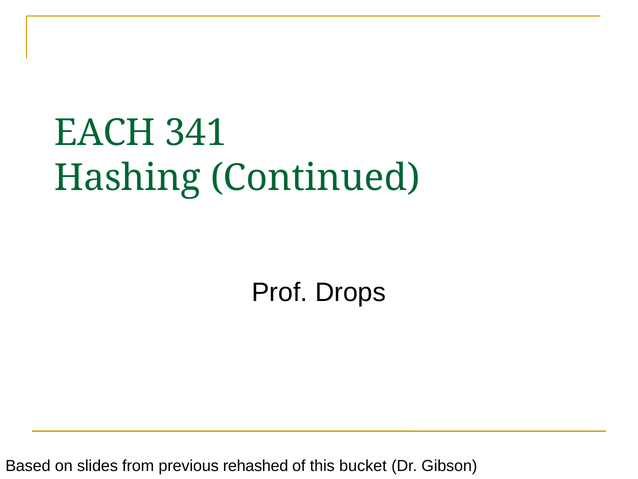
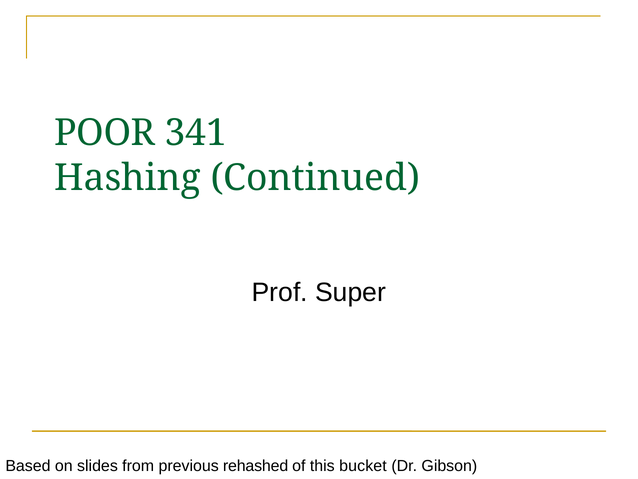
EACH: EACH -> POOR (105, 133)
Drops: Drops -> Super (351, 292)
